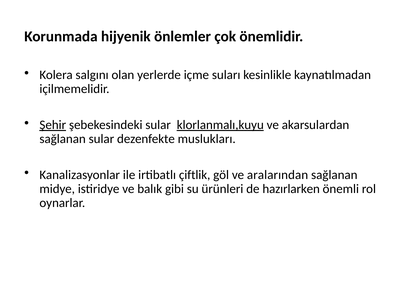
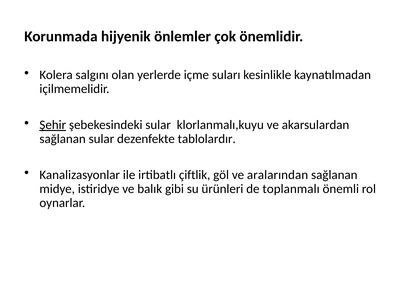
klorlanmalı,kuyu underline: present -> none (220, 125)
muslukları: muslukları -> tablolardır (207, 139)
hazırlarken: hazırlarken -> toplanmalı (291, 189)
